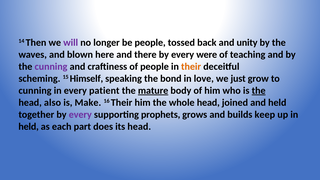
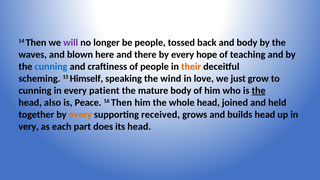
and unity: unity -> body (247, 43)
were: were -> hope (207, 55)
cunning colour: purple -> blue (51, 67)
bond: bond -> wind (171, 79)
mature underline: present -> none (153, 91)
Make: Make -> Peace (88, 103)
16 Their: Their -> Then (122, 103)
every colour: purple -> orange (80, 115)
prophets: prophets -> received (161, 115)
builds keep: keep -> head (265, 115)
held: held -> very (29, 127)
